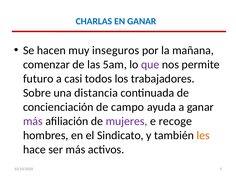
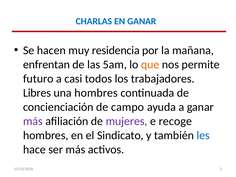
inseguros: inseguros -> residencia (116, 50)
comenzar: comenzar -> enfrentan (46, 65)
que colour: purple -> orange (150, 65)
Sobre: Sobre -> Libres (37, 93)
una distancia: distancia -> hombres (96, 93)
les colour: orange -> blue (203, 135)
